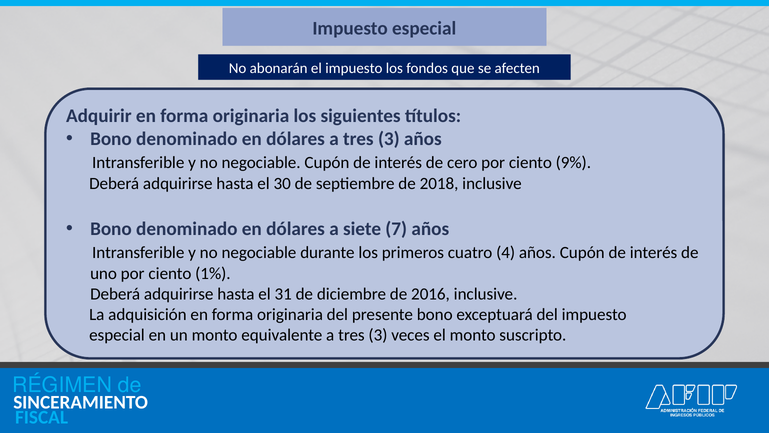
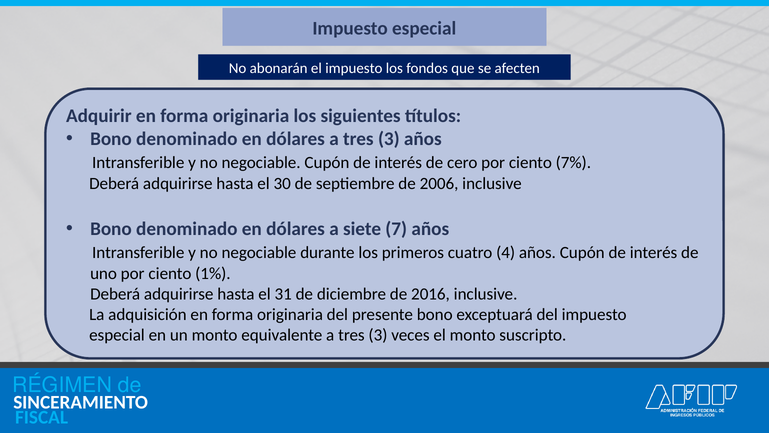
9%: 9% -> 7% (573, 163)
2018: 2018 -> 2006 (439, 183)
